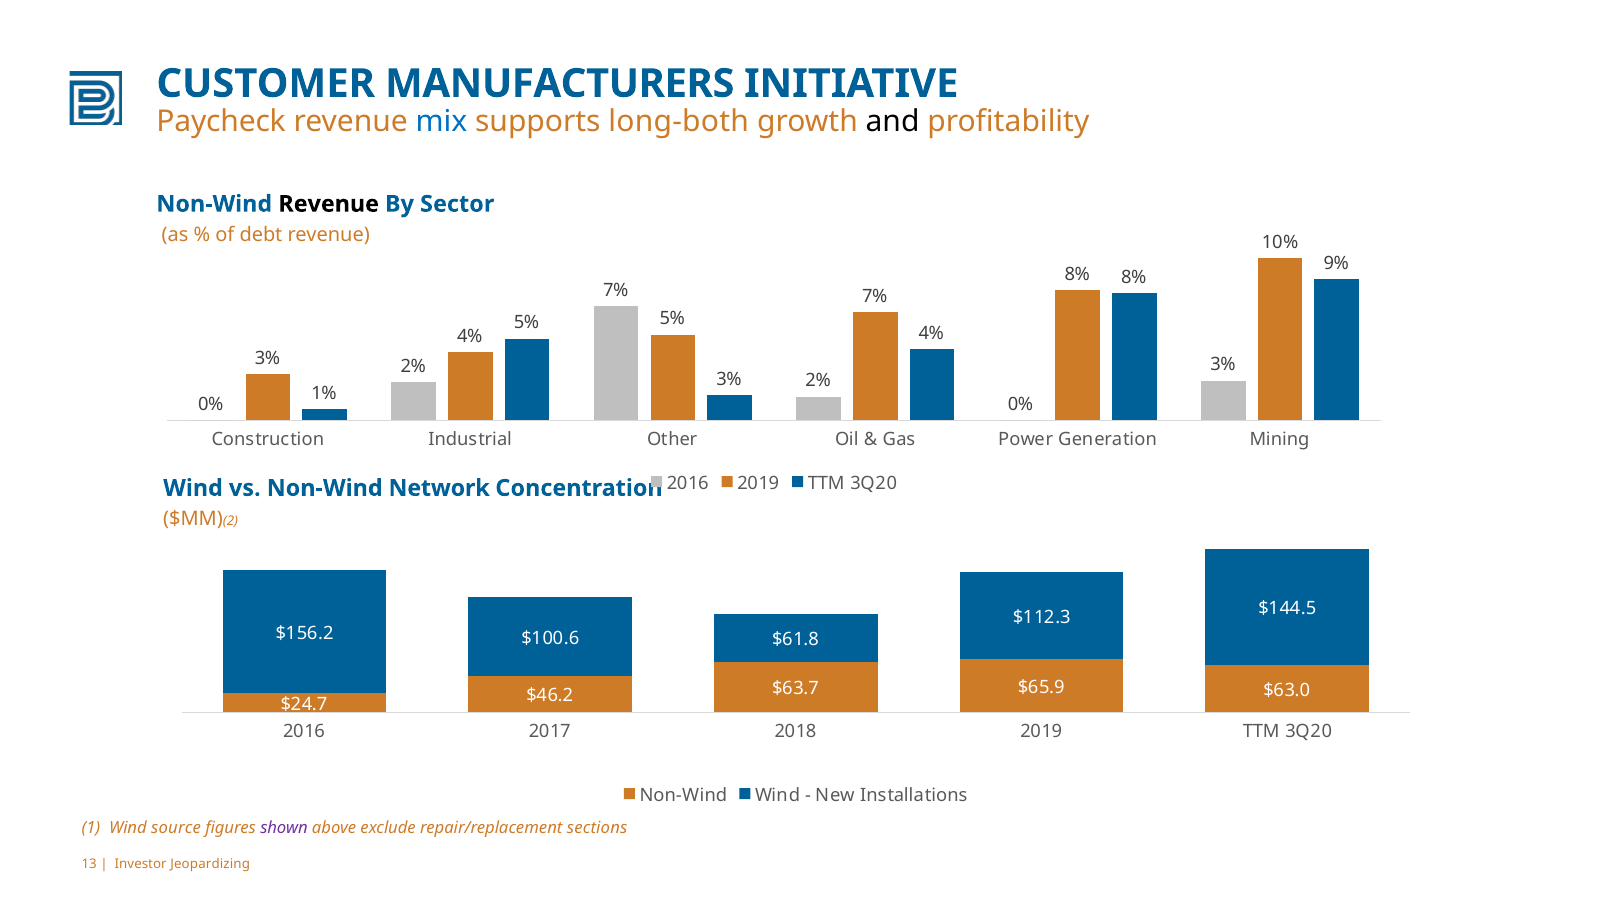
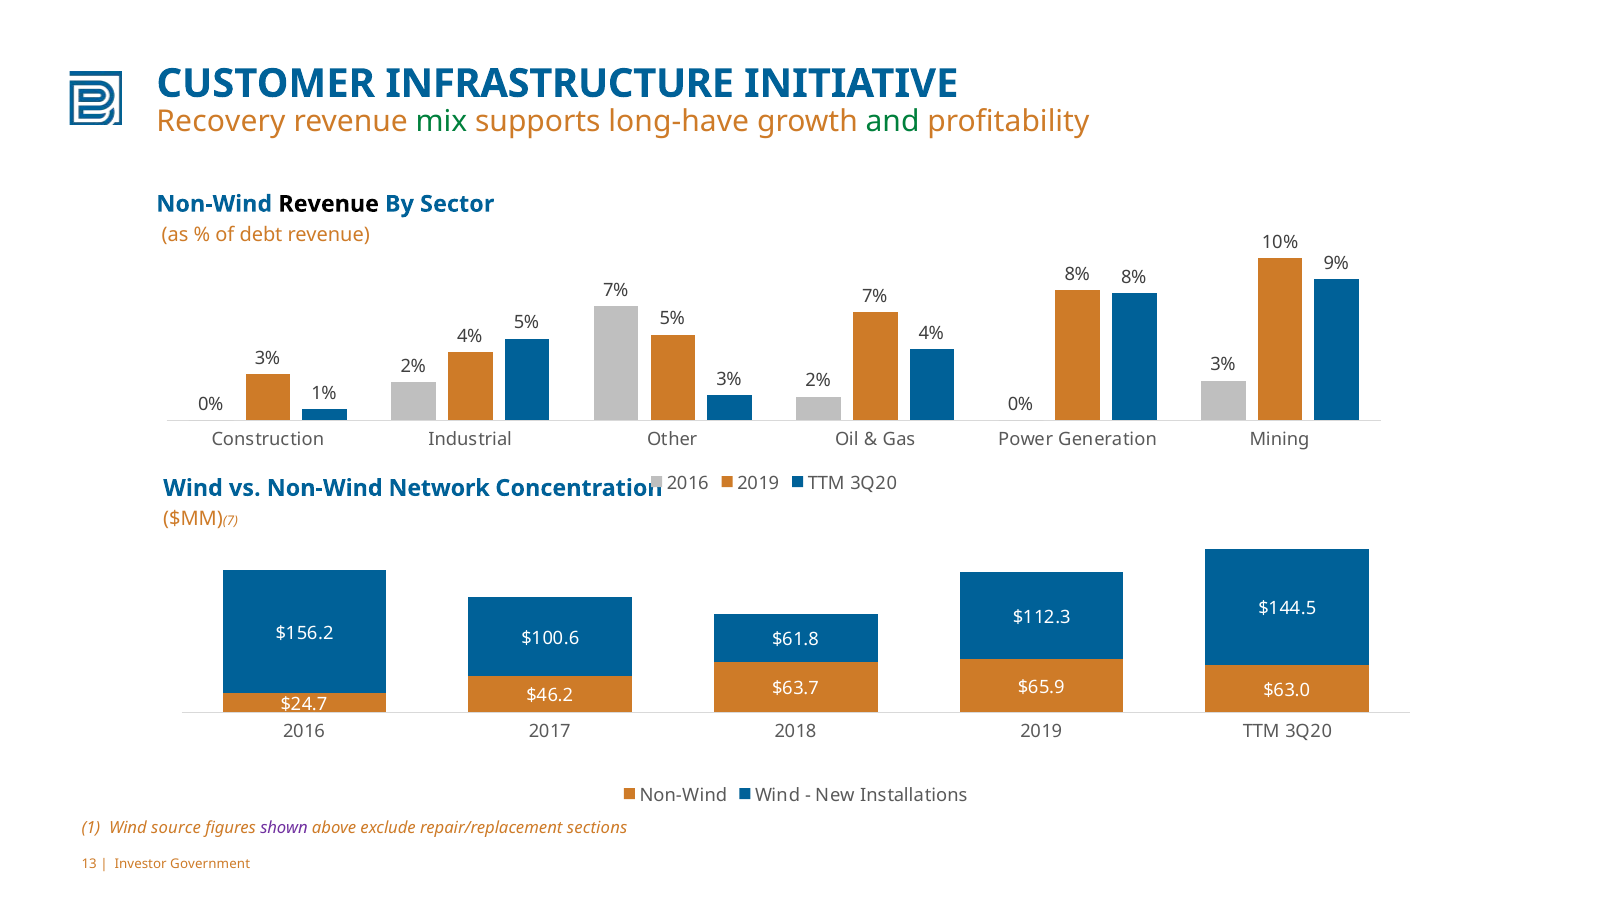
MANUFACTURERS: MANUFACTURERS -> INFRASTRUCTURE (560, 84)
Paycheck: Paycheck -> Recovery (221, 122)
mix colour: blue -> green (441, 122)
long-both: long-both -> long-have (679, 122)
and colour: black -> green (893, 122)
2: 2 -> 7 (230, 522)
Jeopardizing: Jeopardizing -> Government (210, 865)
